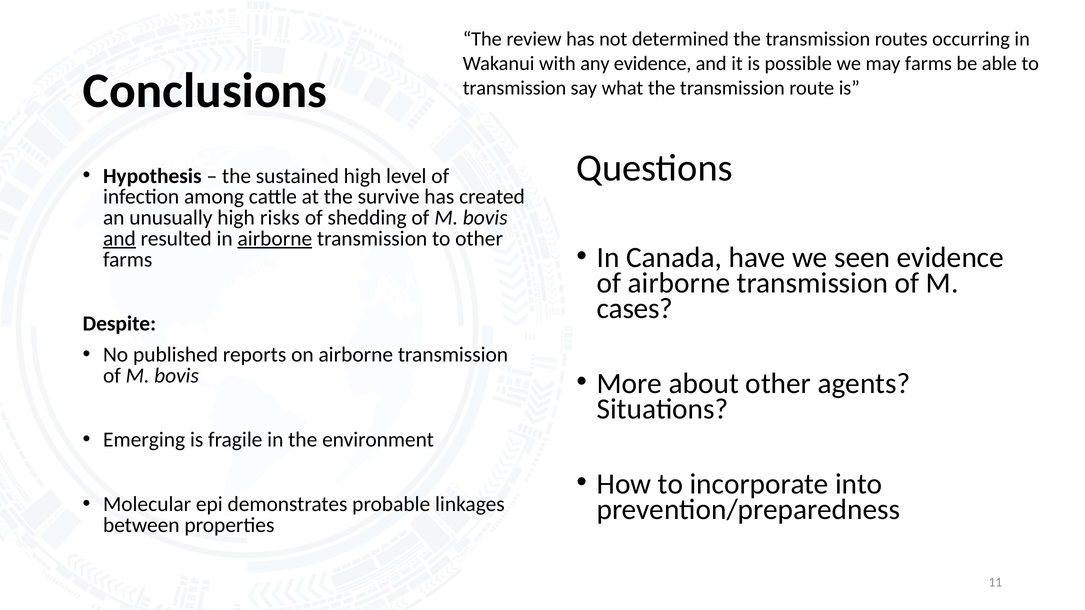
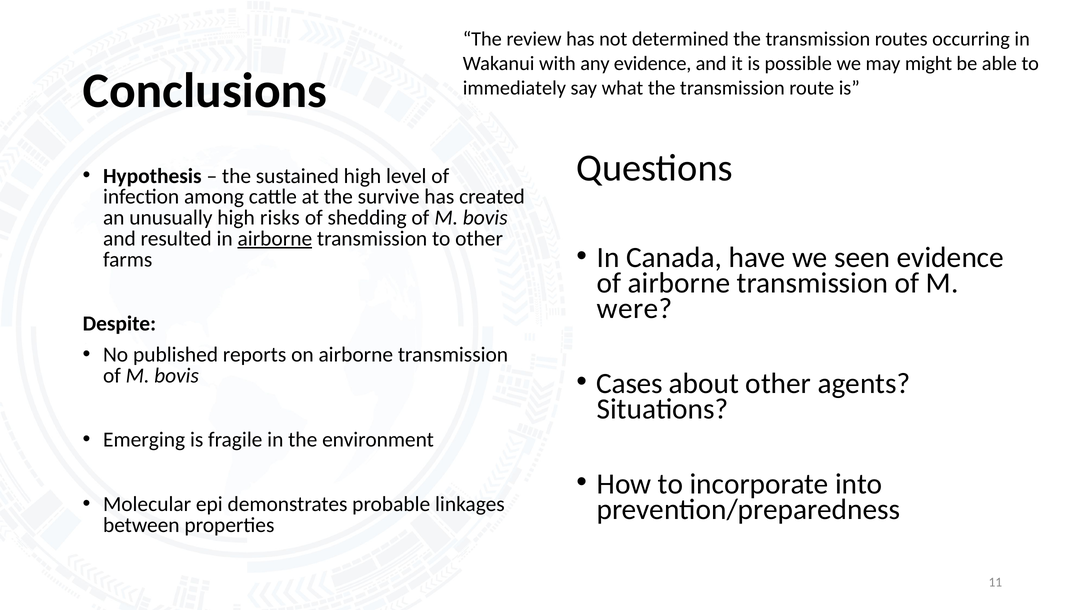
may farms: farms -> might (929, 64)
transmission: transmission -> immediately (514, 88)
and underline: present -> none (119, 239)
cases: cases -> were (635, 309)
More: More -> Cases (629, 384)
